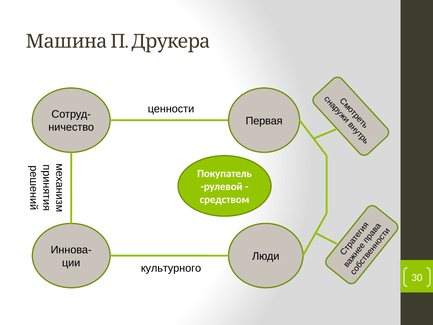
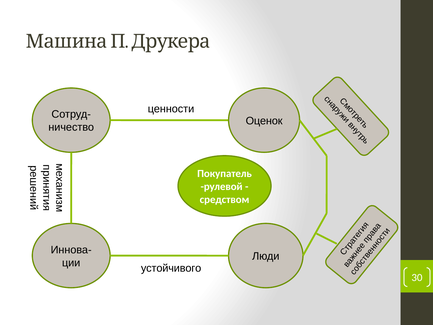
Первая: Первая -> Оценок (264, 121)
культурного: культурного -> устойчивого (171, 268)
